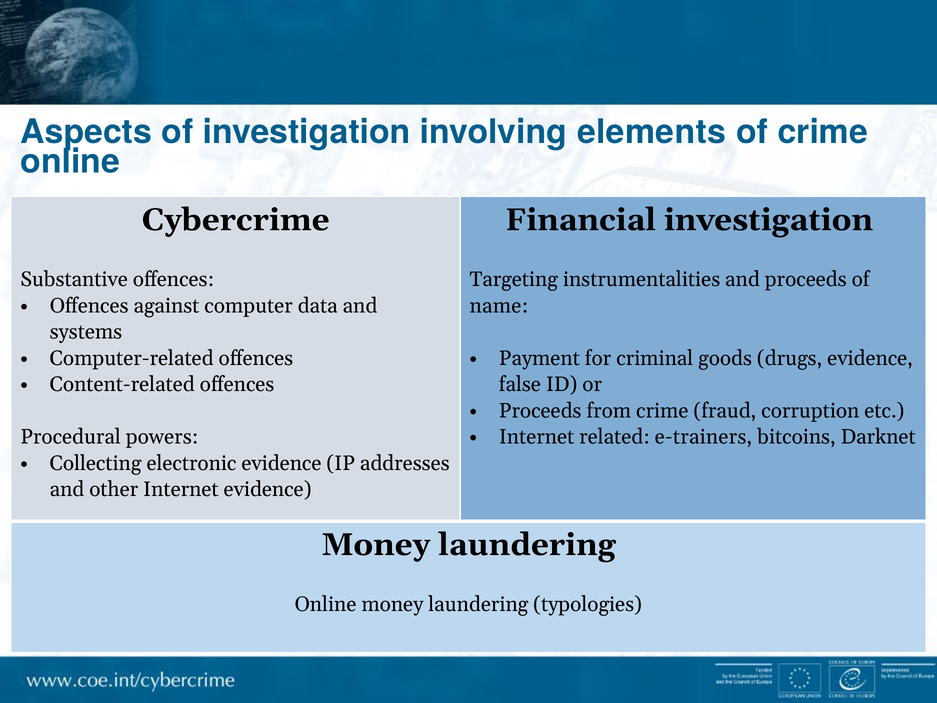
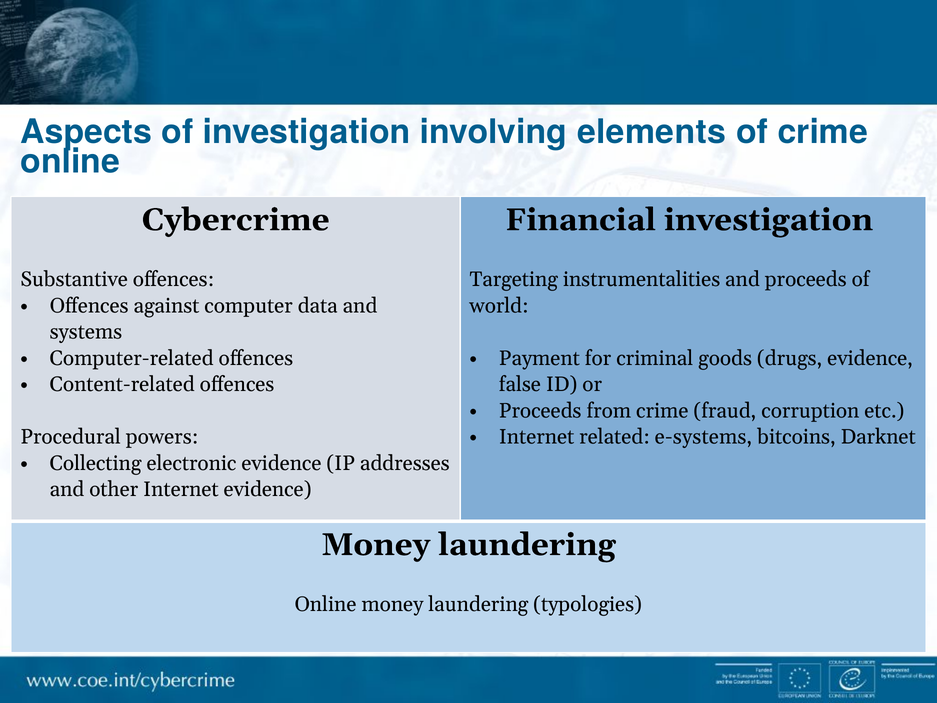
name: name -> world (499, 306)
e-trainers: e-trainers -> e-systems (703, 437)
